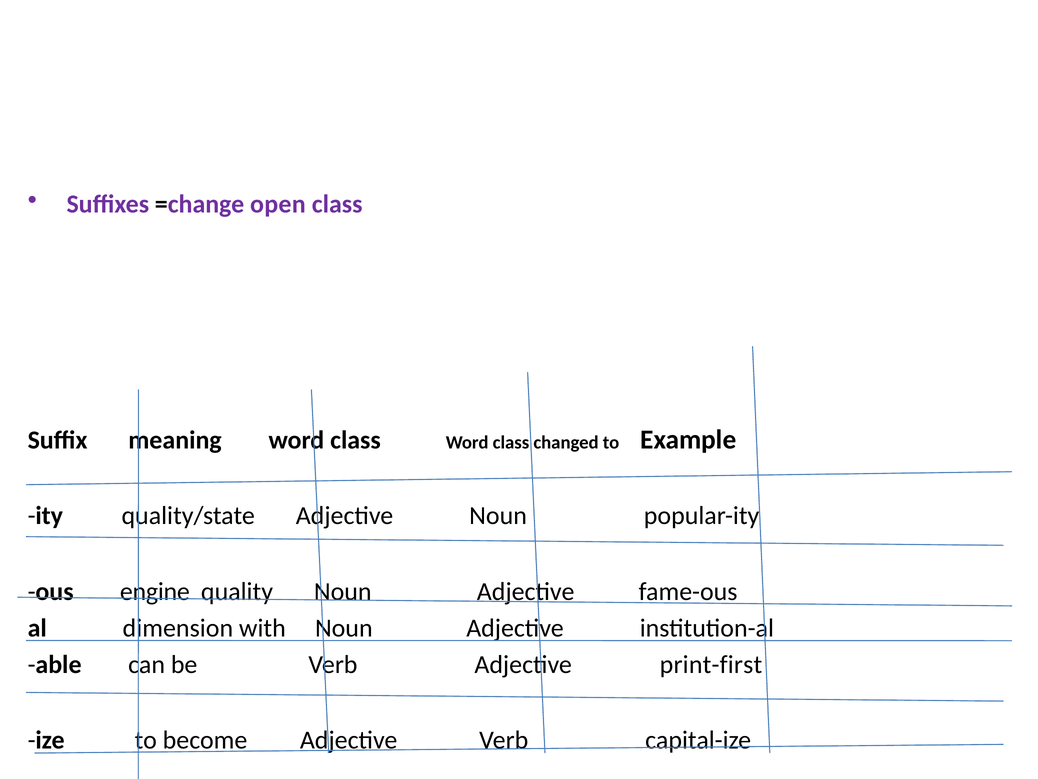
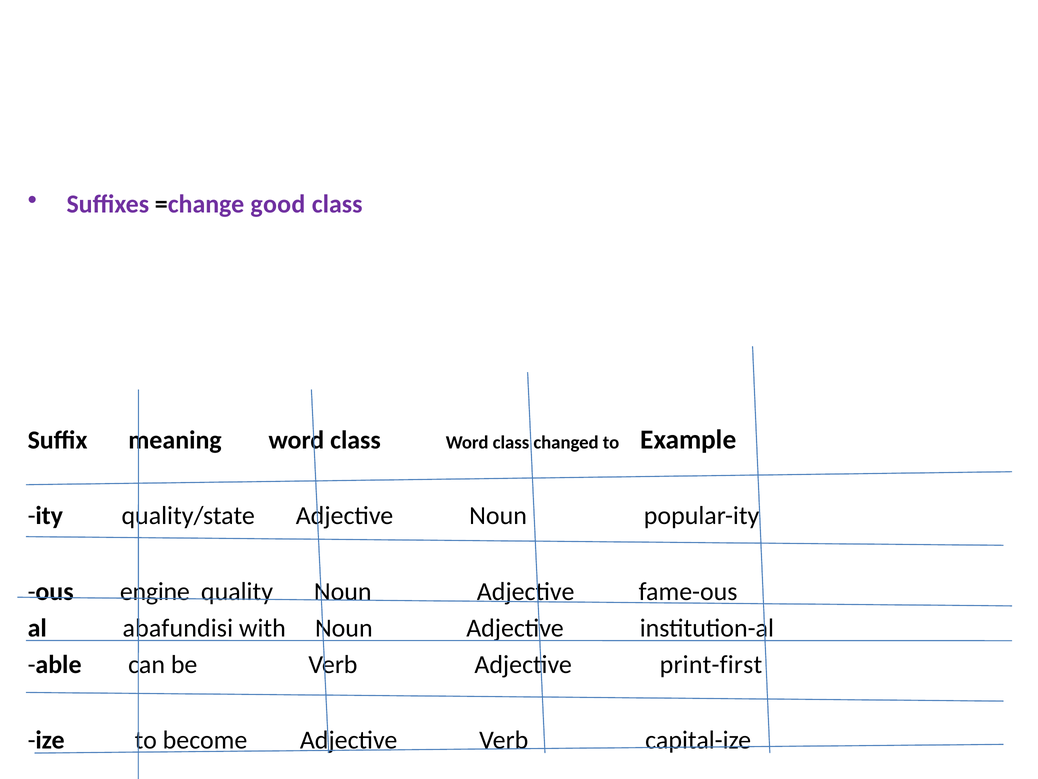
open: open -> good (278, 204)
dimension: dimension -> abafundisi (178, 628)
